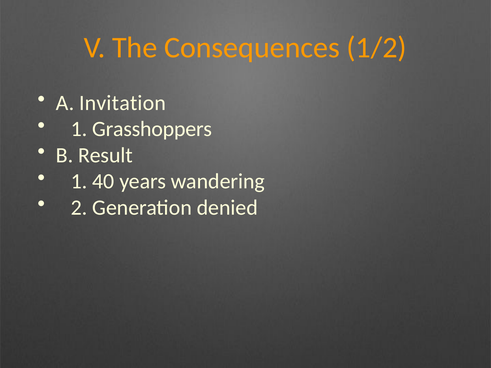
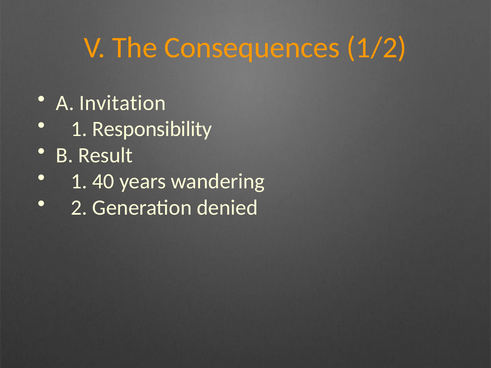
Grasshoppers: Grasshoppers -> Responsibility (152, 129)
